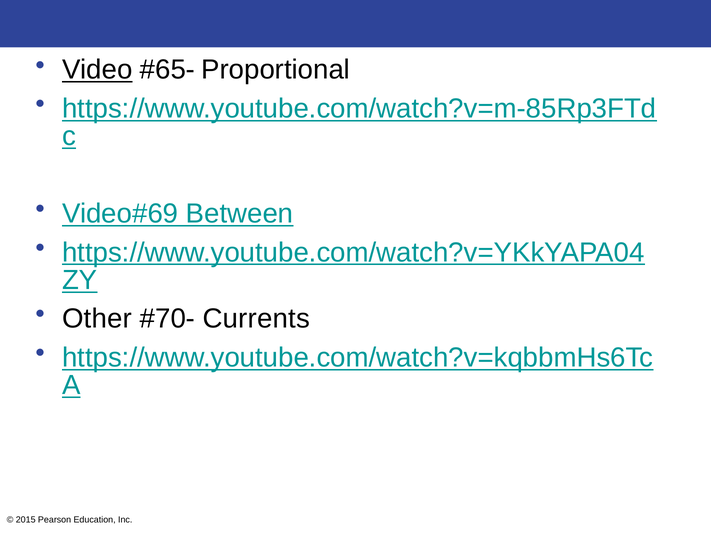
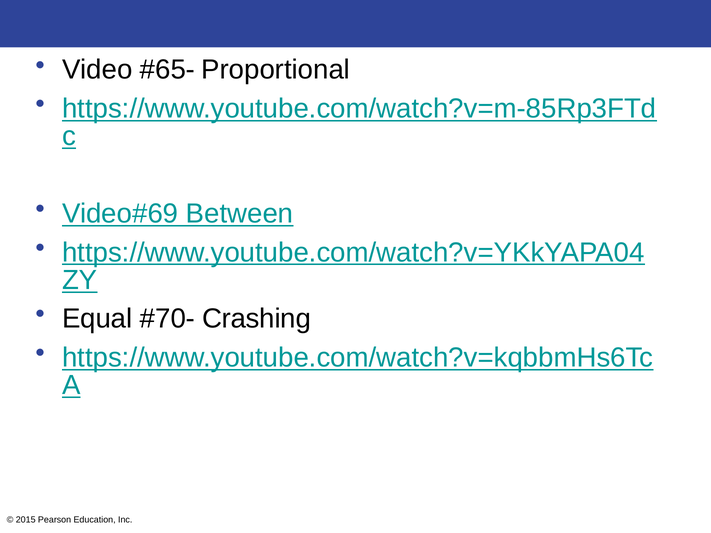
Video underline: present -> none (97, 70)
Other: Other -> Equal (97, 319)
Currents: Currents -> Crashing (257, 319)
